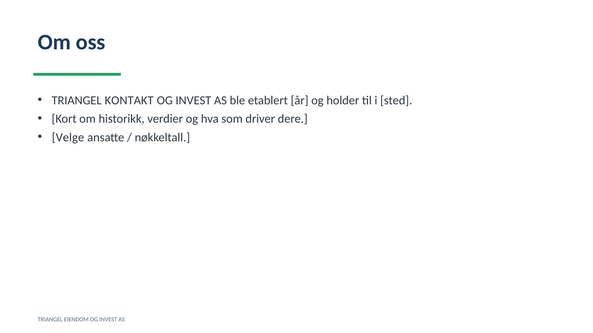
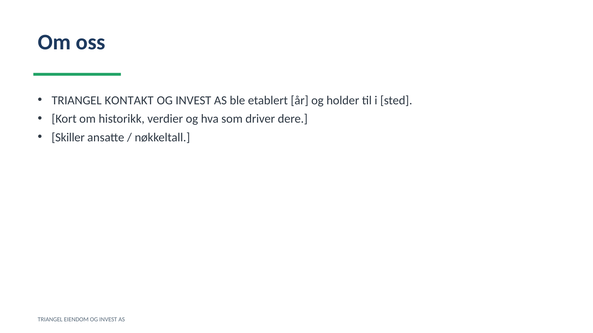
Velge: Velge -> Skiller (68, 138)
